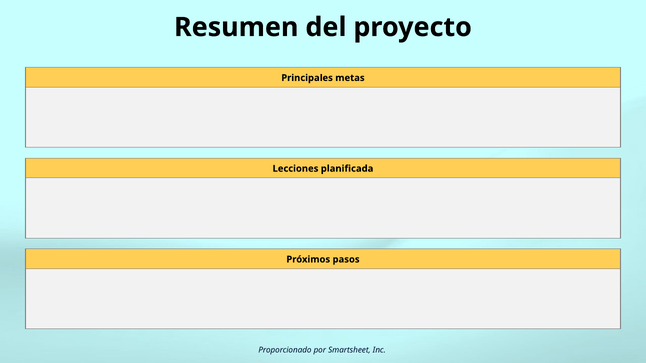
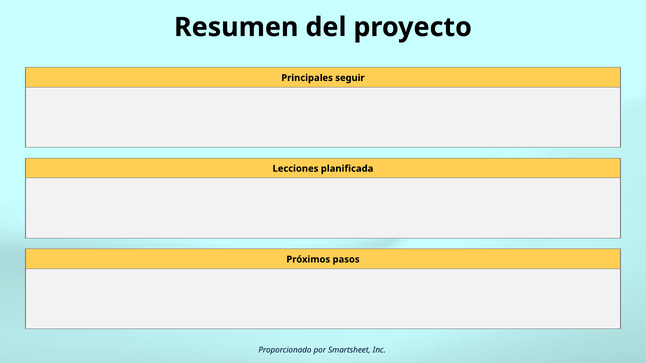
metas: metas -> seguir (350, 78)
